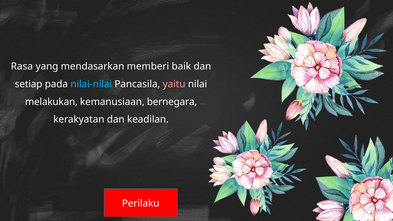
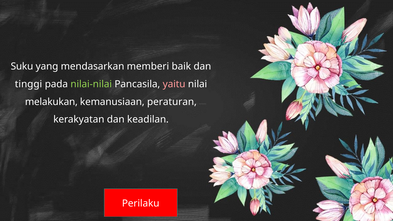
Rasa: Rasa -> Suku (22, 66)
setiap: setiap -> tinggi (28, 84)
nilai-nilai colour: light blue -> light green (91, 84)
bernegara: bernegara -> peraturan (172, 102)
